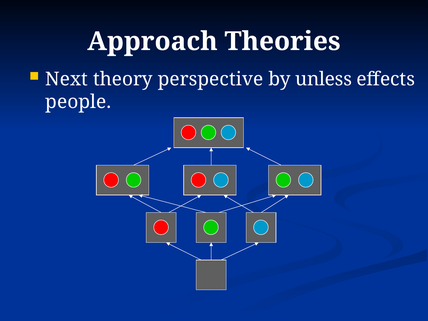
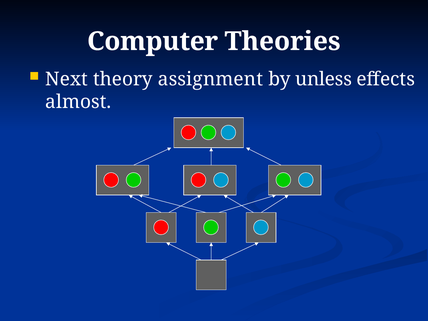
Approach: Approach -> Computer (153, 41)
perspective: perspective -> assignment (211, 79)
people: people -> almost (78, 102)
